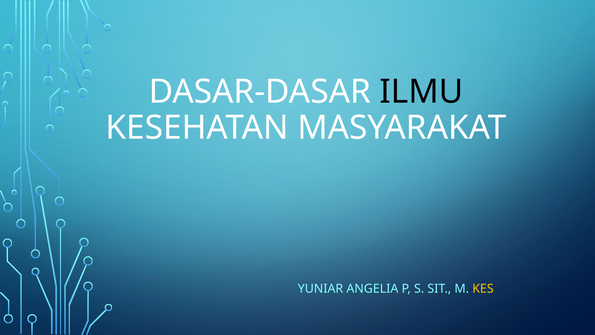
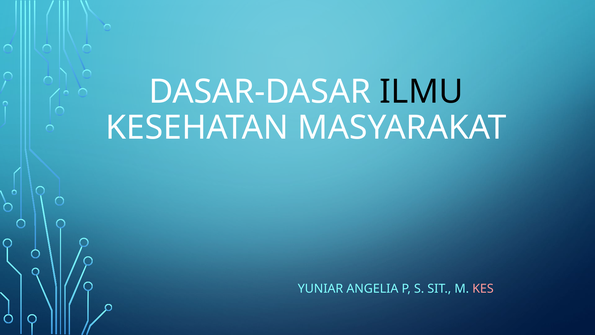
KES colour: yellow -> pink (483, 288)
